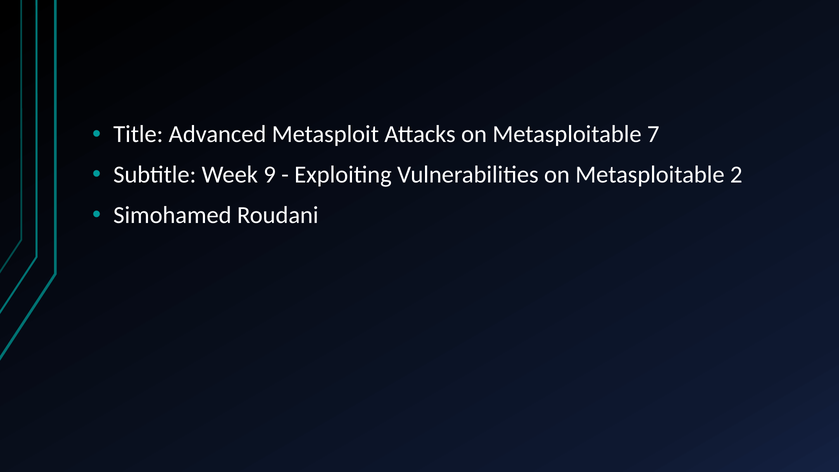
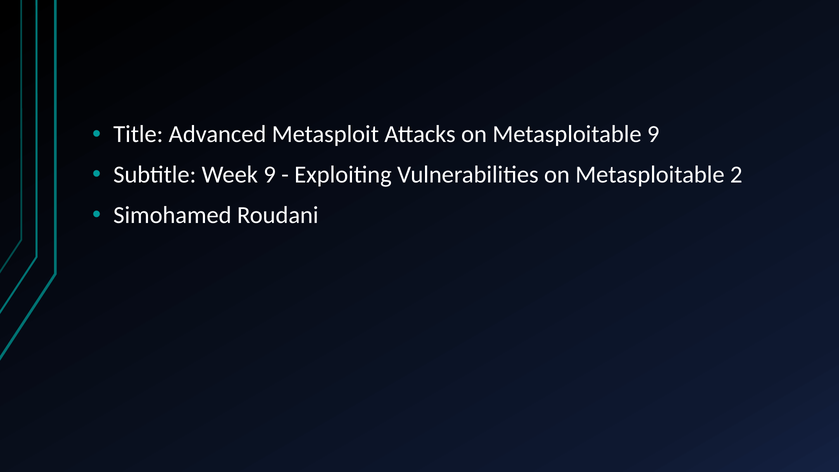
Metasploitable 7: 7 -> 9 (653, 134)
